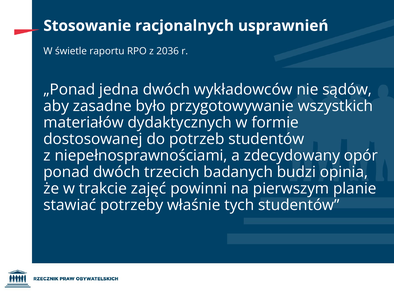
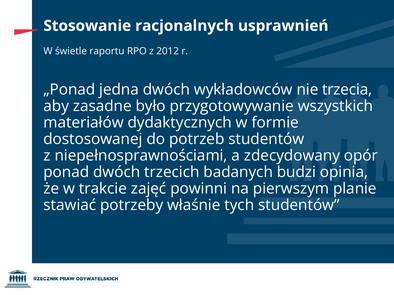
2036: 2036 -> 2012 (168, 51)
sądów: sądów -> trzecia (347, 90)
